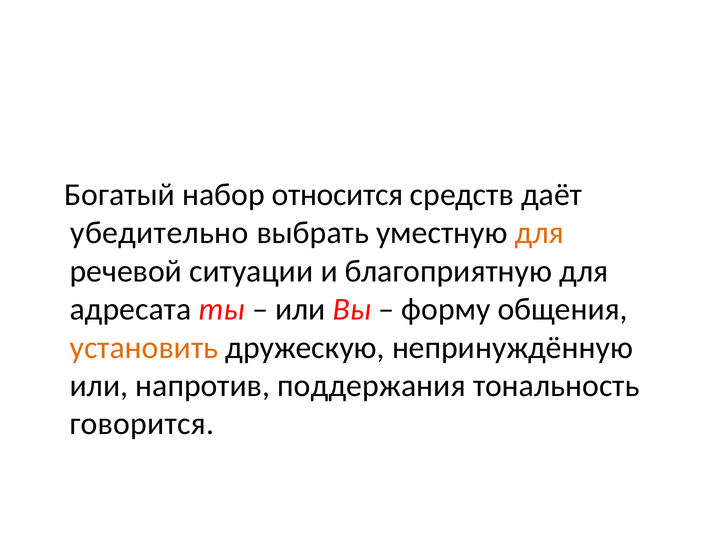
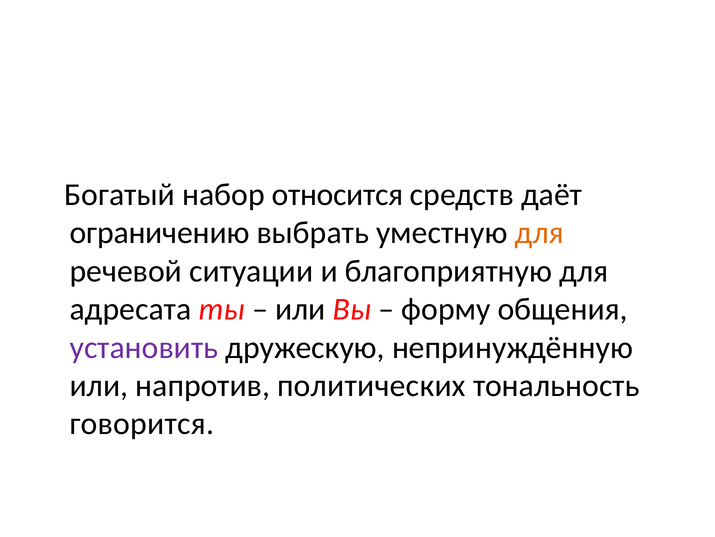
убедительно: убедительно -> ограничению (160, 233)
установить colour: orange -> purple (144, 347)
поддержания: поддержания -> политических (371, 385)
